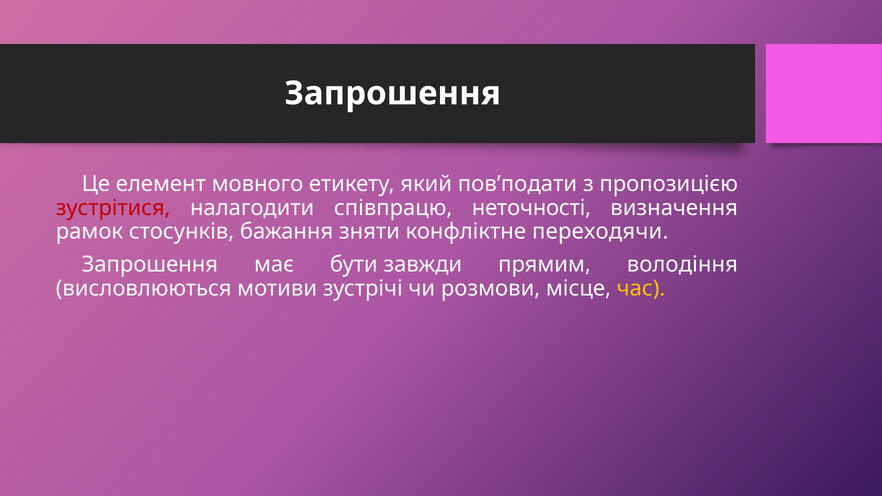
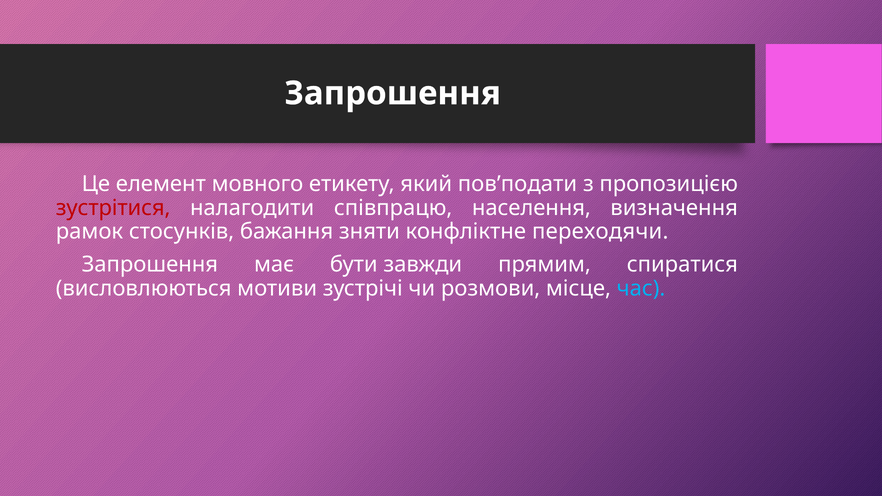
неточності: неточності -> населення (531, 208)
володіння: володіння -> спиратися (682, 265)
час colour: yellow -> light blue (641, 289)
